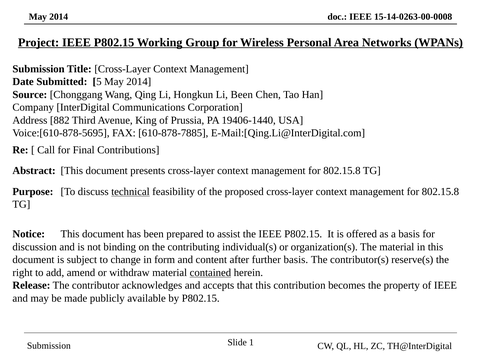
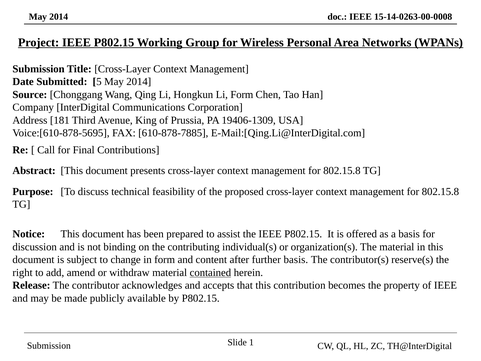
Li Been: Been -> Form (242, 94)
882: 882 -> 181 (60, 120)
19406-1440: 19406-1440 -> 19406-1309 (249, 120)
technical underline: present -> none (130, 191)
